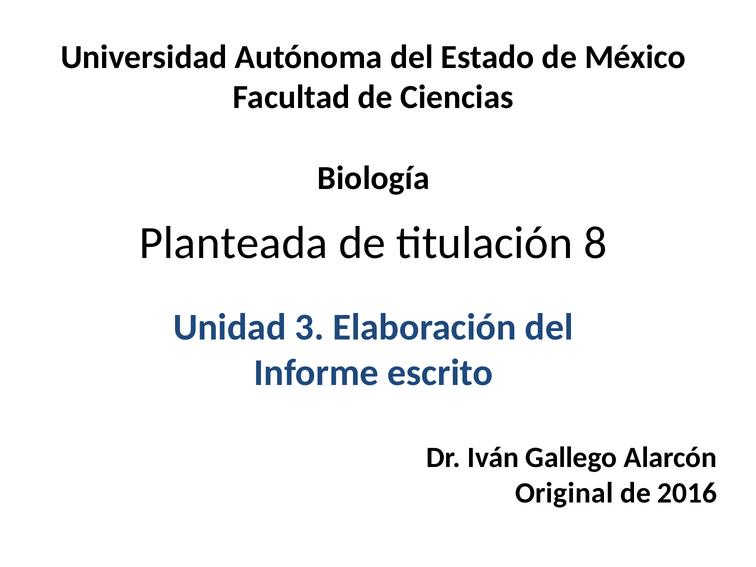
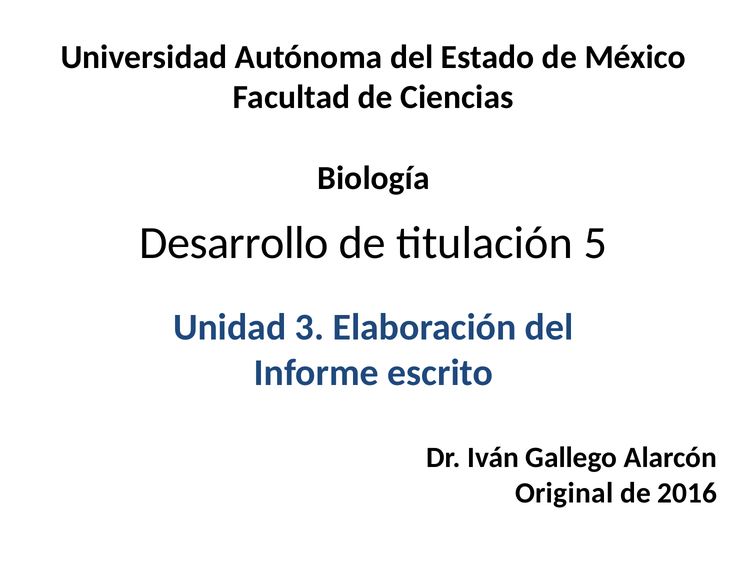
Planteada: Planteada -> Desarrollo (234, 243)
8: 8 -> 5 (595, 243)
